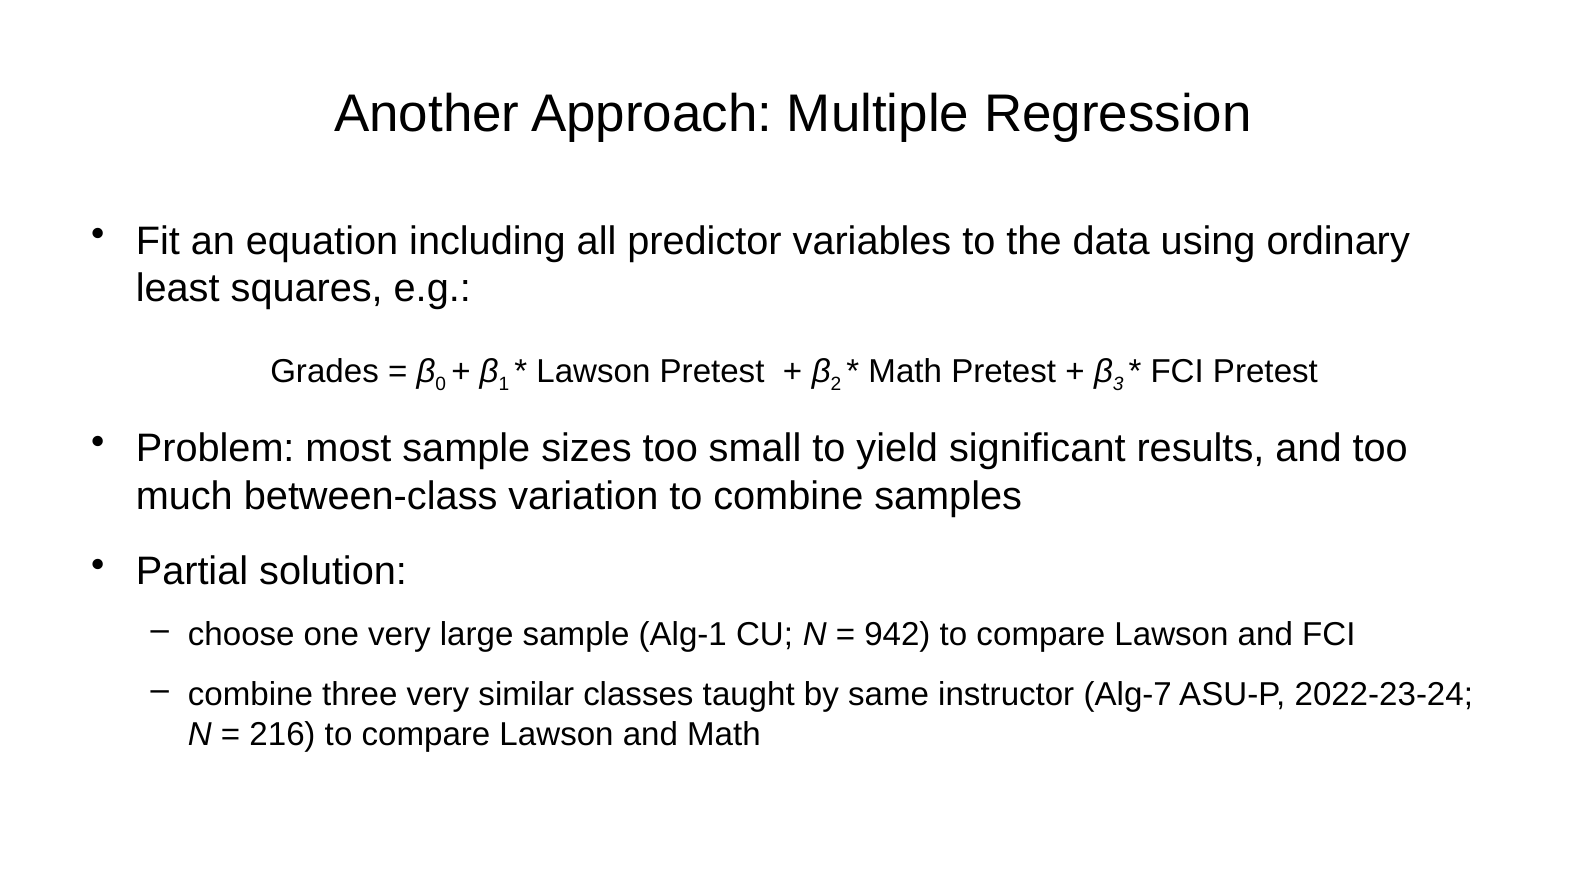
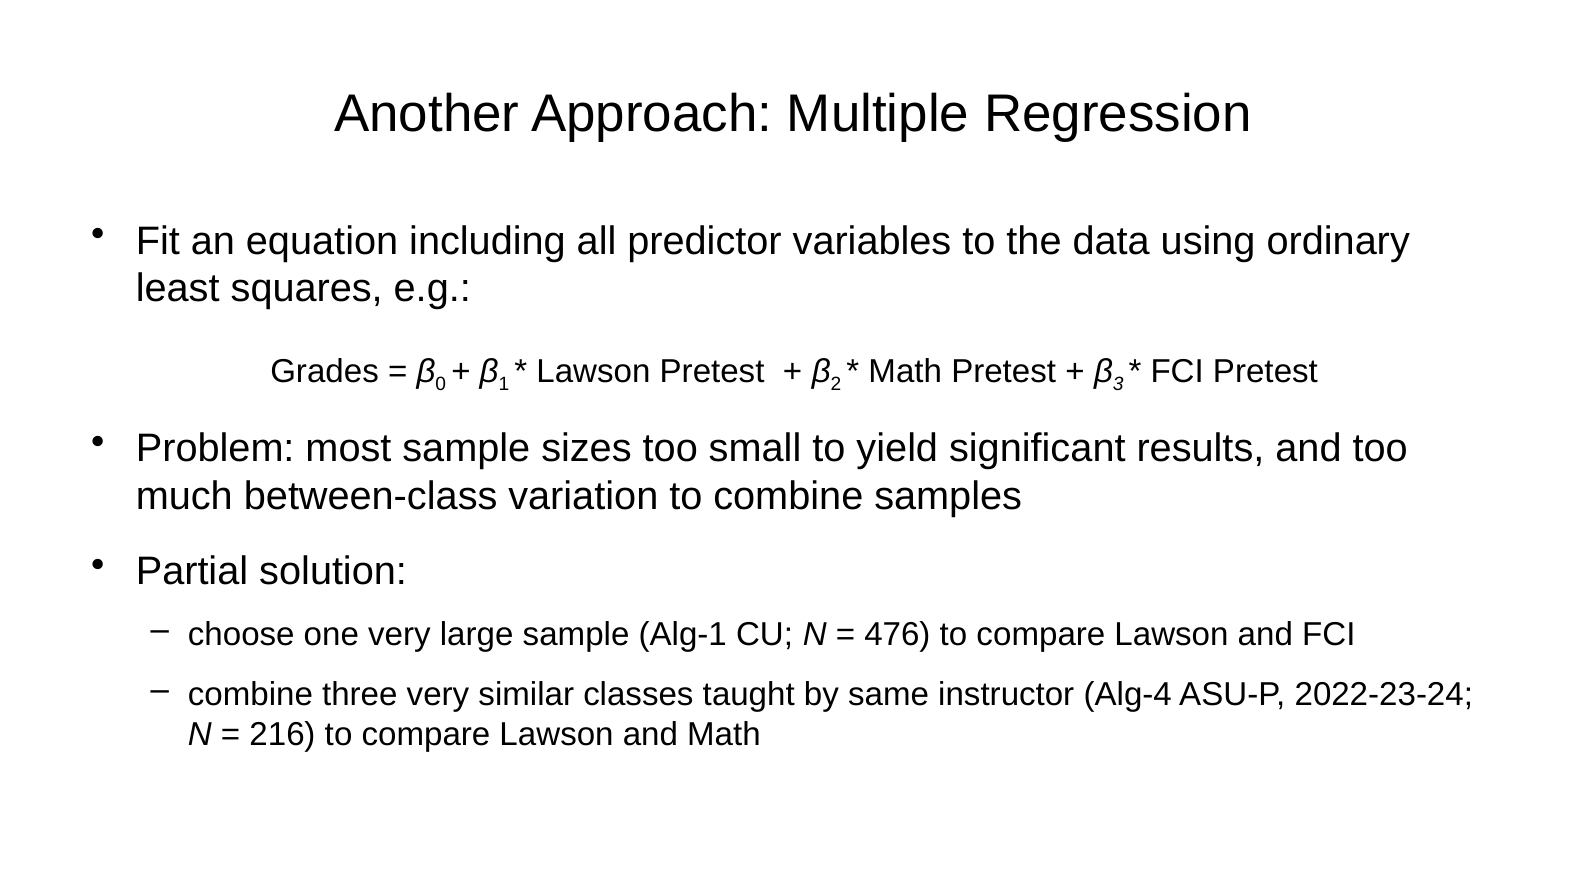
942: 942 -> 476 (897, 635)
Alg-7: Alg-7 -> Alg-4 (1128, 694)
